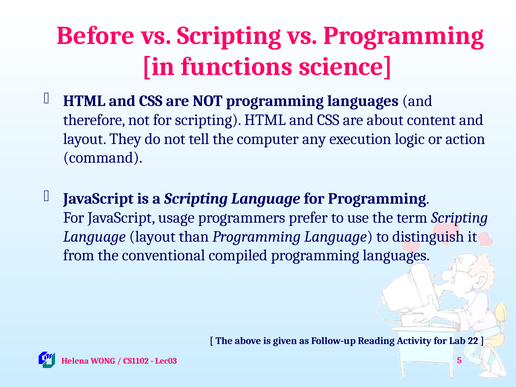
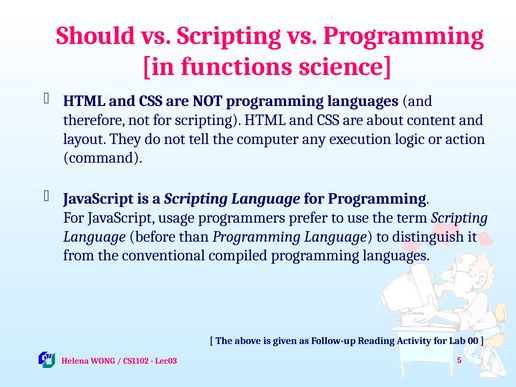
Before: Before -> Should (96, 36)
Language layout: layout -> before (152, 237)
22: 22 -> 00 (473, 341)
